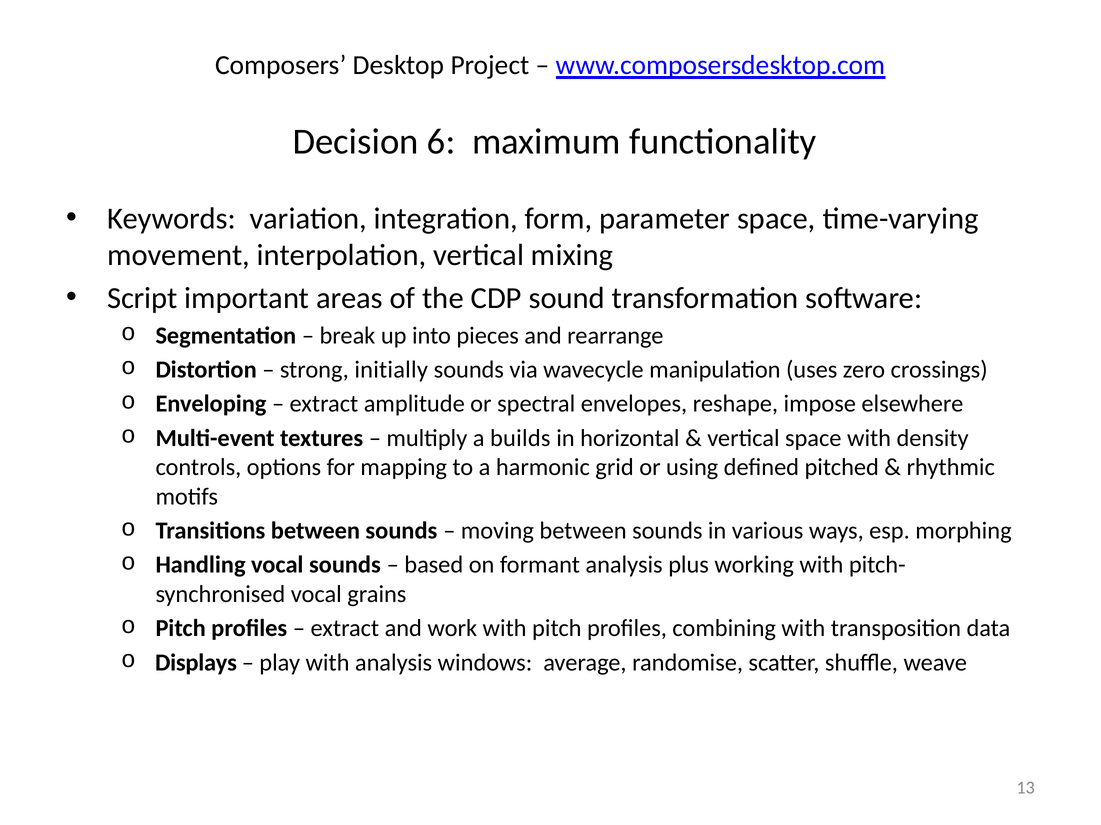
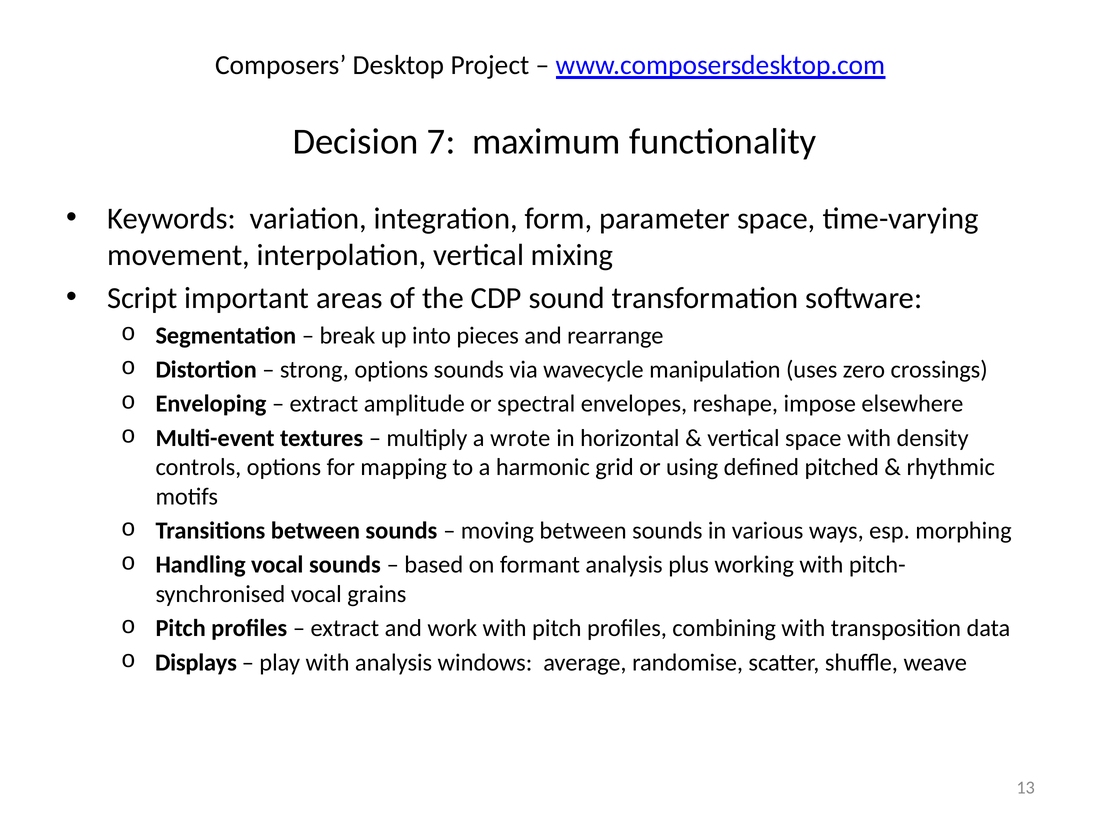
6: 6 -> 7 (441, 142)
strong initially: initially -> options (391, 370)
builds: builds -> wrote (520, 438)
